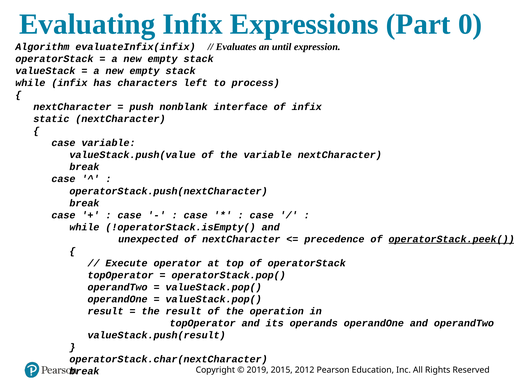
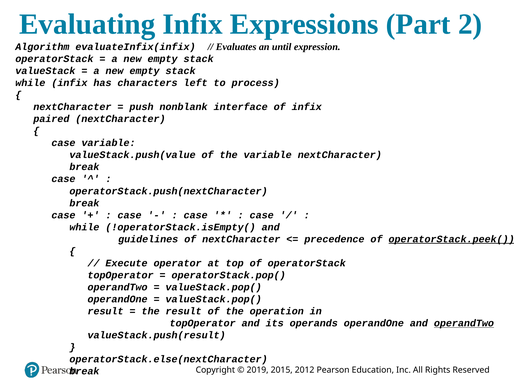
0: 0 -> 2 (470, 24)
static: static -> paired (51, 119)
unexpected: unexpected -> guidelines (148, 239)
operandTwo underline: none -> present (464, 323)
operatorStack.char(nextCharacter: operatorStack.char(nextCharacter -> operatorStack.else(nextCharacter (169, 359)
